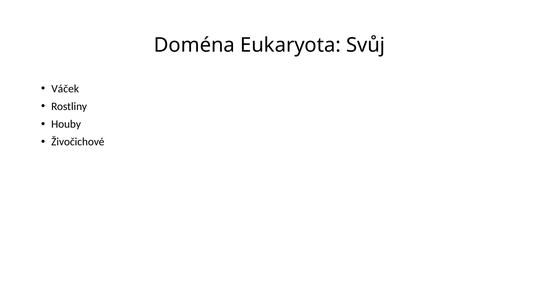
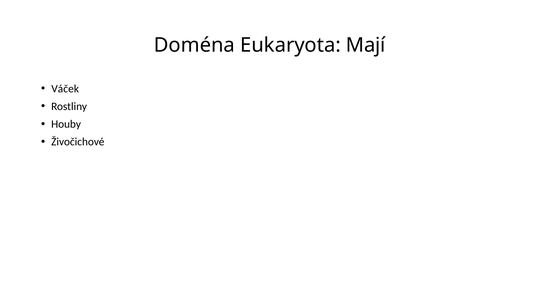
Svůj: Svůj -> Mají (366, 45)
